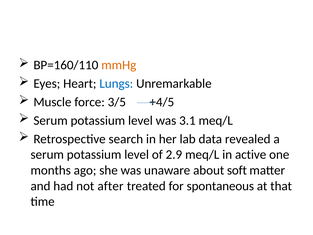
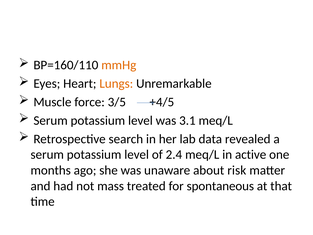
Lungs colour: blue -> orange (116, 84)
2.9: 2.9 -> 2.4 (174, 154)
soft: soft -> risk (237, 170)
after: after -> mass (111, 186)
